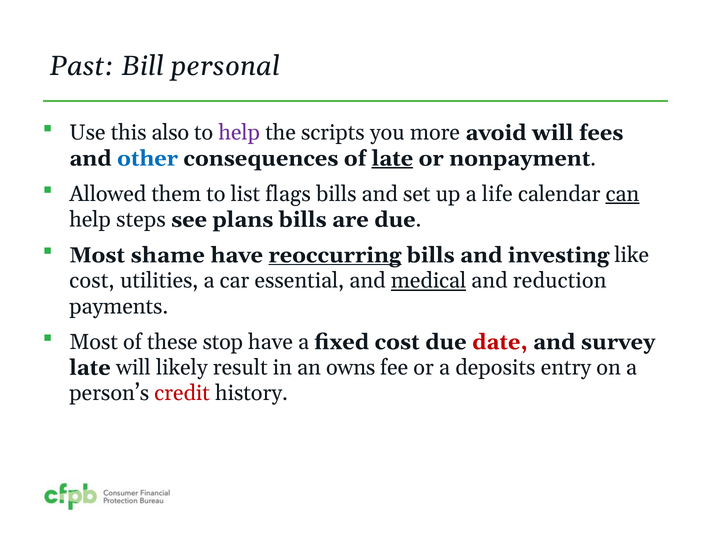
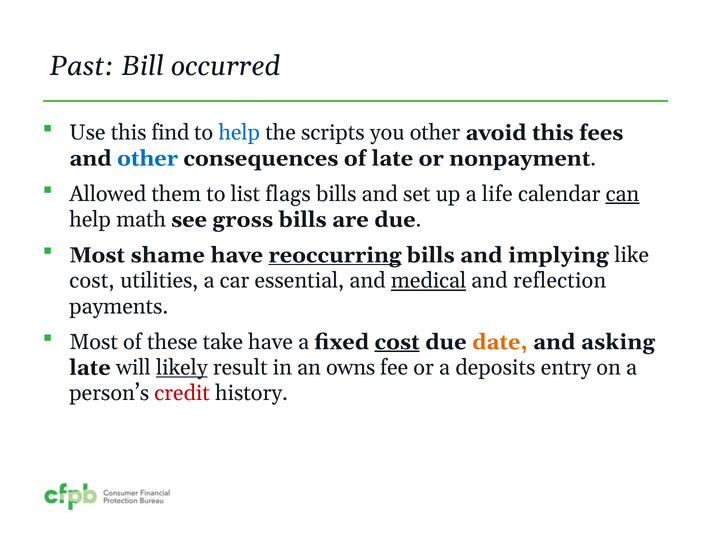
personal: personal -> occurred (226, 66)
also: also -> find (170, 133)
help colour: purple -> blue (239, 133)
you more: more -> other (435, 133)
avoid will: will -> this (553, 133)
late underline: present -> none (392, 159)
steps: steps -> math (141, 220)
plans: plans -> gross (243, 220)
investing: investing -> implying (559, 255)
reduction: reduction -> reflection (560, 281)
stop: stop -> take (223, 342)
cost underline: none -> present (397, 342)
date colour: red -> orange (500, 342)
survey: survey -> asking (618, 342)
likely underline: none -> present (182, 368)
